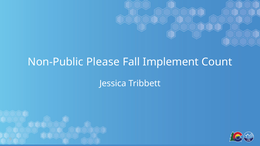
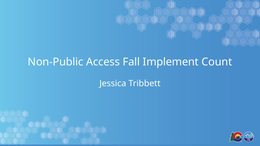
Please: Please -> Access (103, 62)
